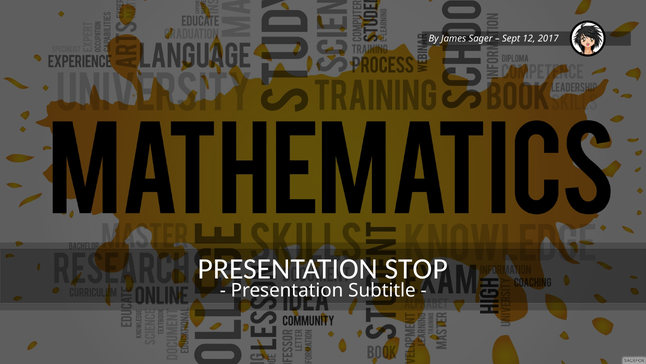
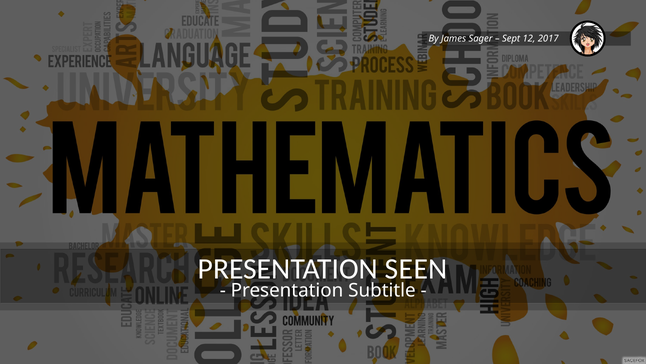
STOP: STOP -> SEEN (416, 268)
